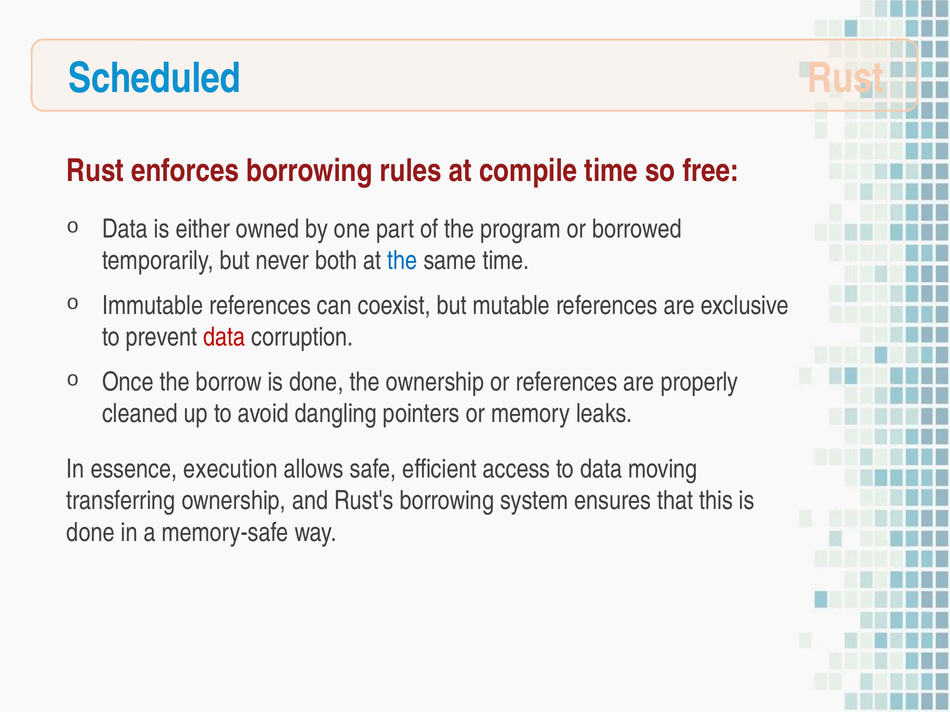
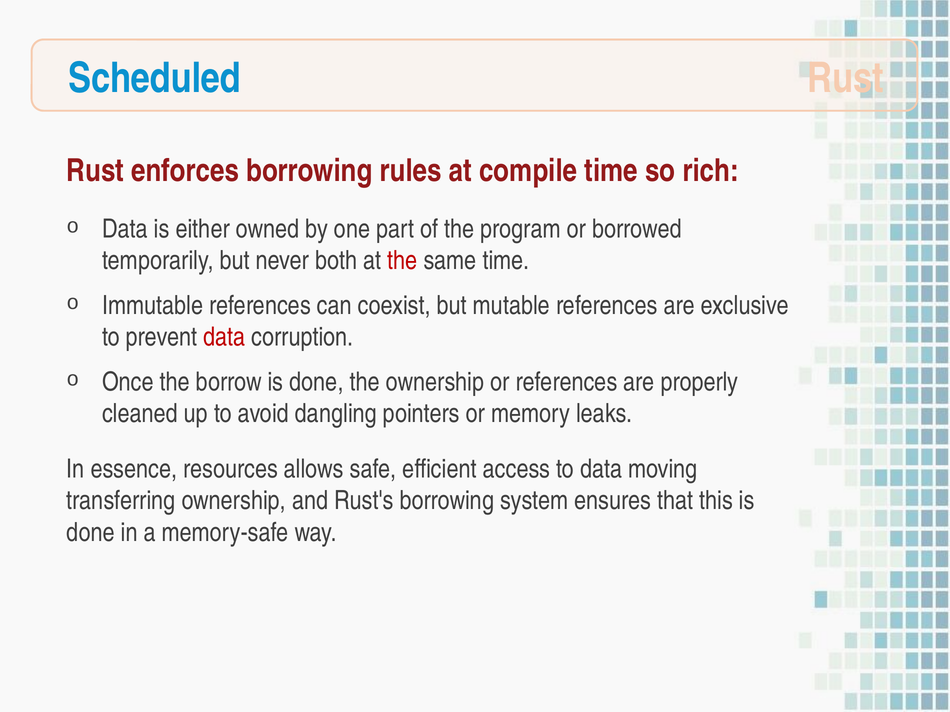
free: free -> rich (711, 171)
the colour: blue -> red (402, 261)
execution: execution -> resources (231, 469)
